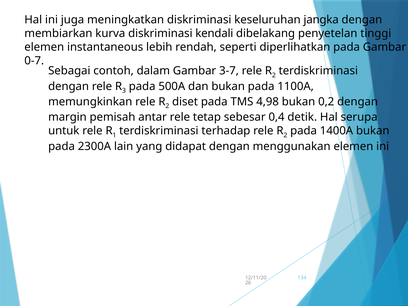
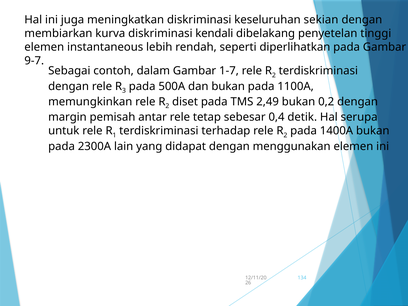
jangka: jangka -> sekian (321, 20)
0-7: 0-7 -> 9-7 (34, 61)
3-7: 3-7 -> 1-7 (229, 71)
4,98: 4,98 -> 2,49 (268, 102)
